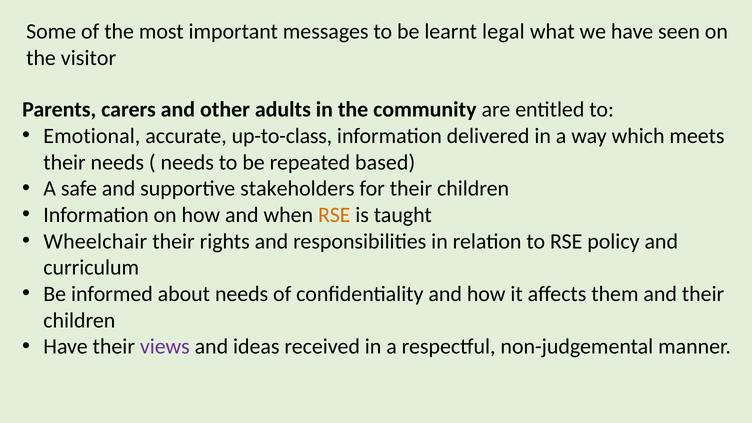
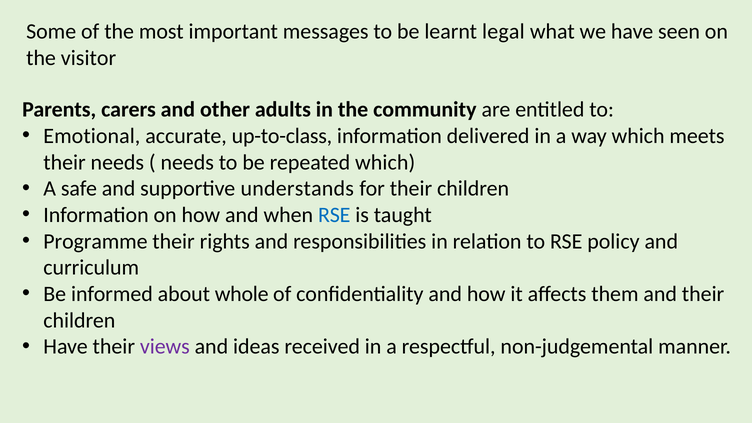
repeated based: based -> which (385, 162)
stakeholders: stakeholders -> understands (297, 189)
RSE colour: orange -> blue (334, 215)
Wheelchair: Wheelchair -> Programme (95, 241)
about needs: needs -> whole (242, 294)
